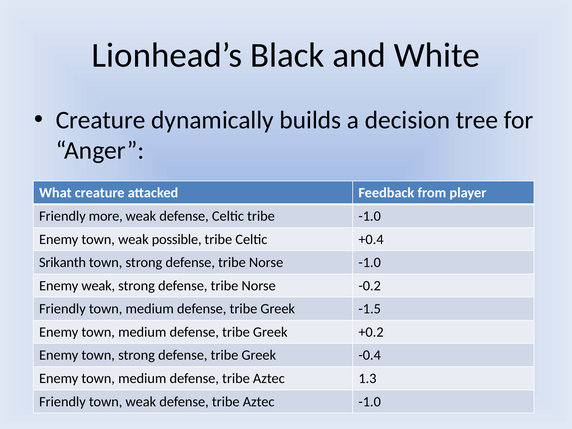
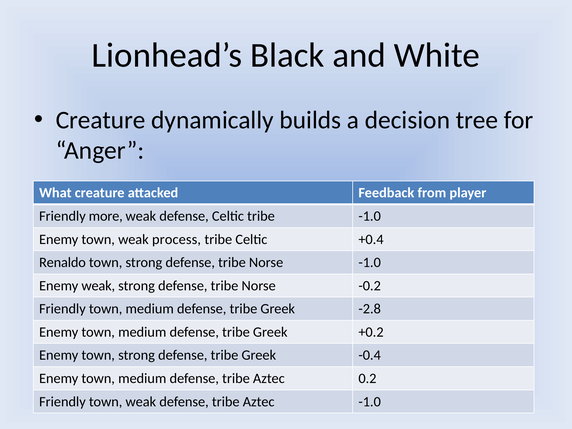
possible: possible -> process (177, 239)
Srikanth: Srikanth -> Renaldo (62, 262)
-1.5: -1.5 -> -2.8 (370, 309)
1.3: 1.3 -> 0.2 (367, 378)
